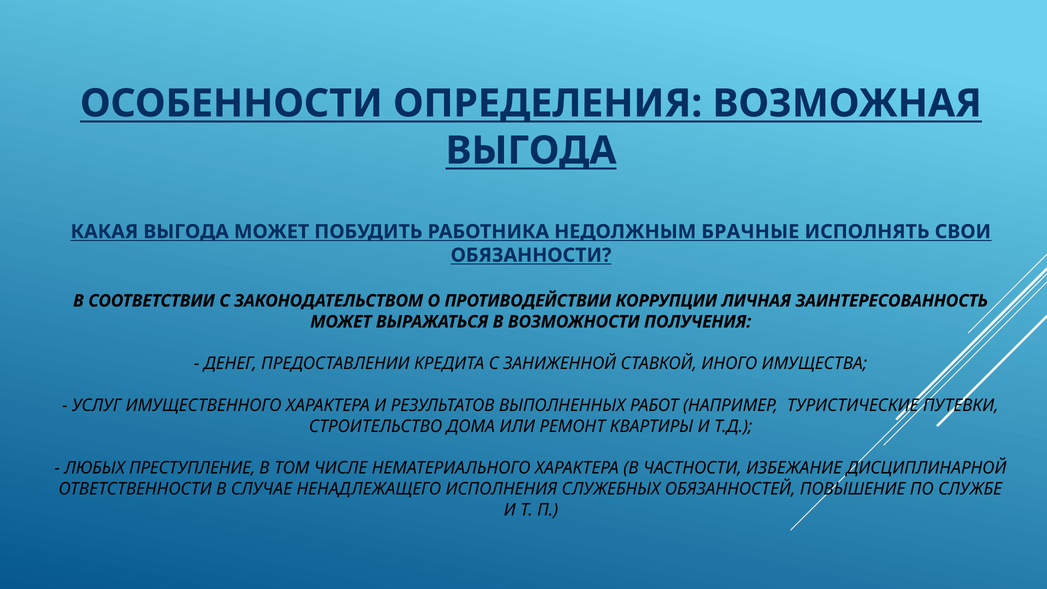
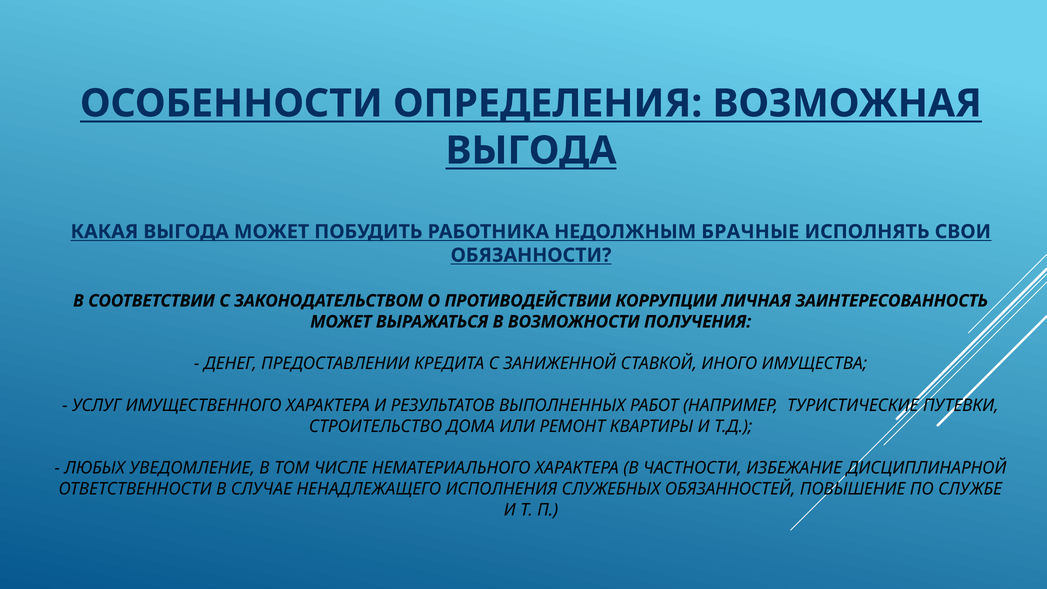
ПРЕСТУПЛЕНИЕ: ПРЕСТУПЛЕНИЕ -> УВЕДОМЛЕНИЕ (192, 468)
